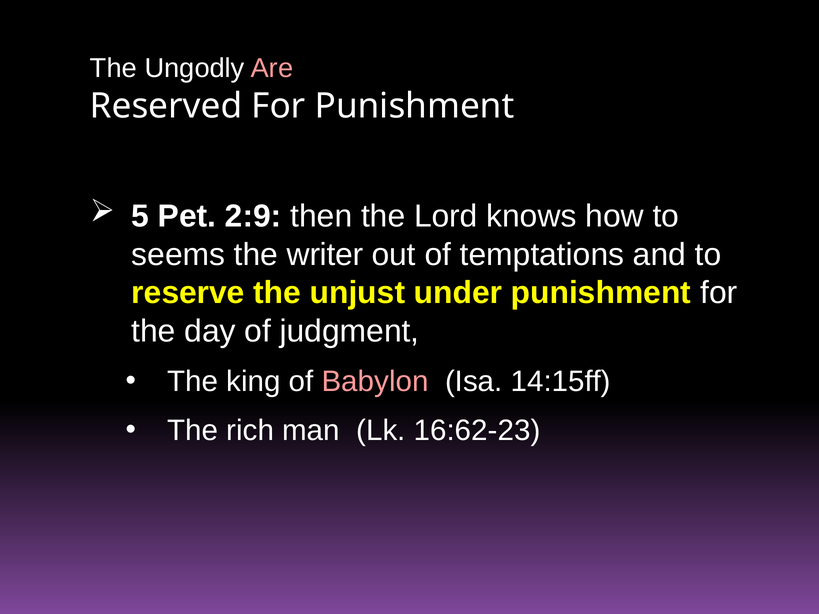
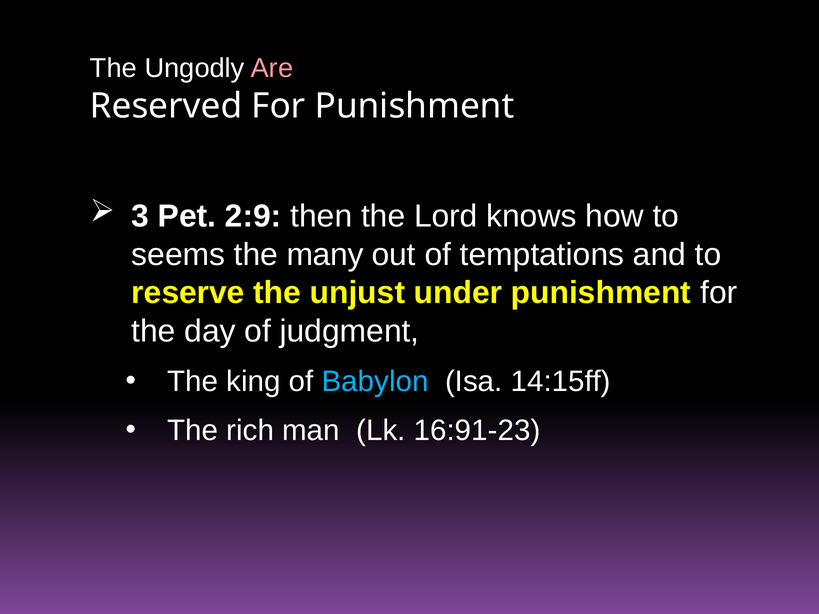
5: 5 -> 3 (140, 216)
writer: writer -> many (325, 255)
Babylon colour: pink -> light blue (375, 382)
16:62-23: 16:62-23 -> 16:91-23 (477, 431)
